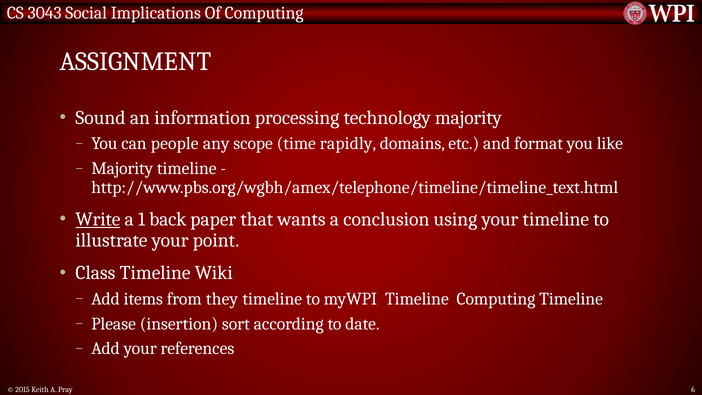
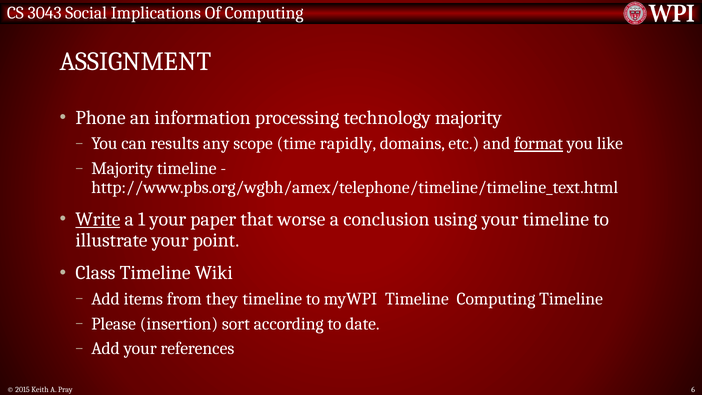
Sound: Sound -> Phone (101, 118)
people: people -> results (175, 144)
format underline: none -> present (539, 144)
1 back: back -> your (168, 219)
wants: wants -> worse (301, 219)
